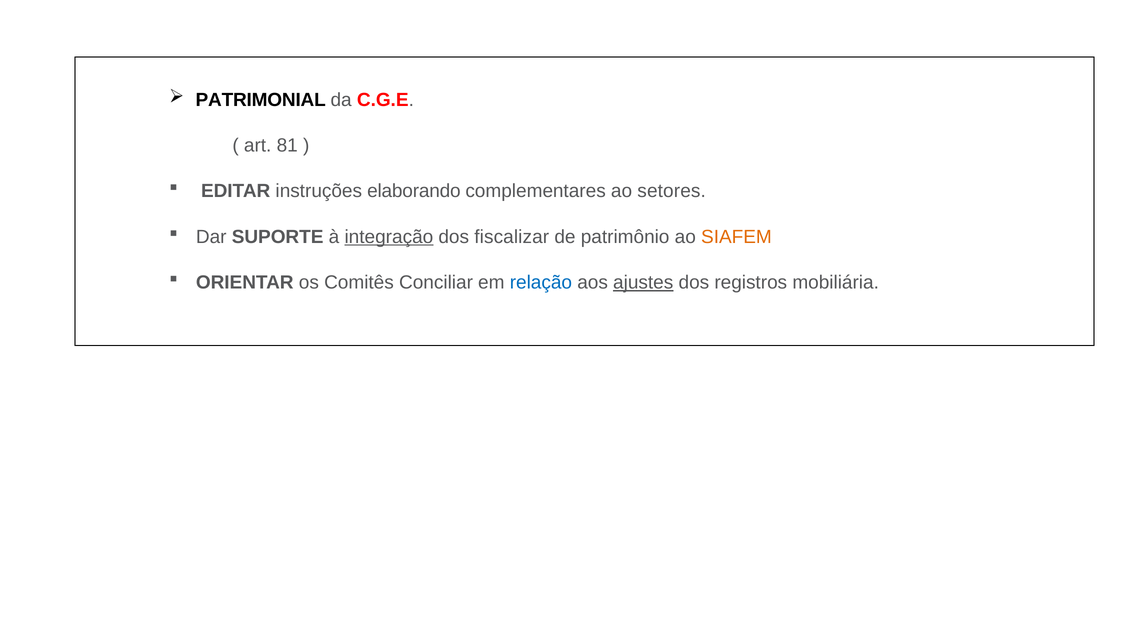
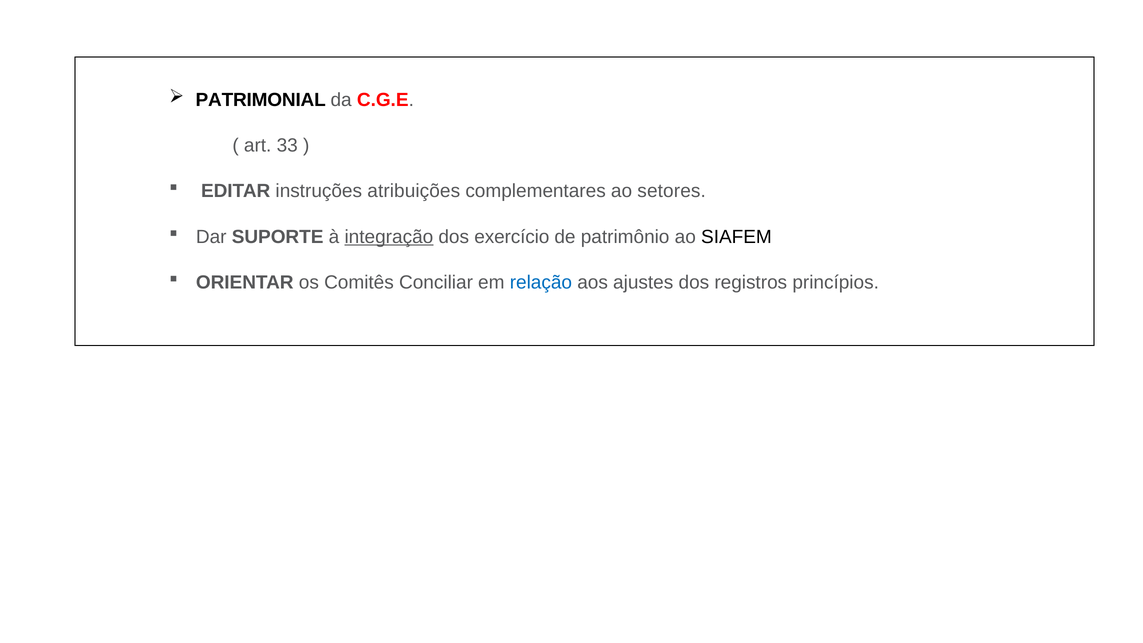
81: 81 -> 33 (287, 145)
elaborando: elaborando -> atribuições (414, 191)
fiscalizar: fiscalizar -> exercício (512, 237)
SIAFEM colour: orange -> black (736, 237)
ajustes underline: present -> none (643, 283)
mobiliária: mobiliária -> princípios (836, 283)
